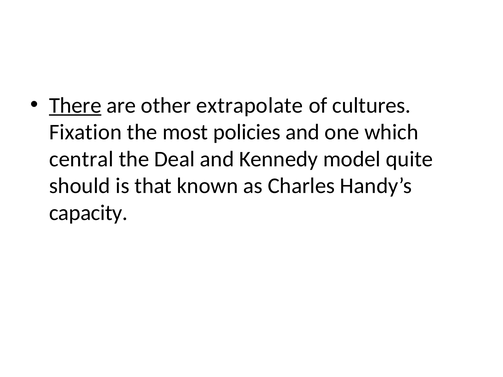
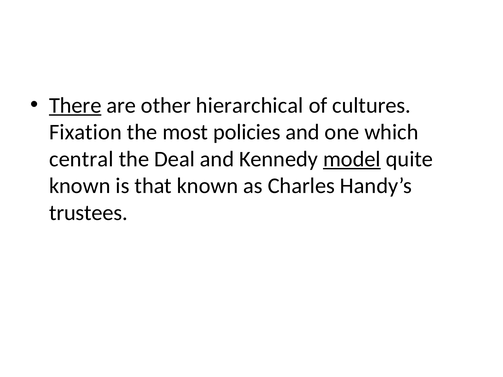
extrapolate: extrapolate -> hierarchical (250, 106)
model underline: none -> present (352, 159)
should: should -> known (80, 186)
capacity: capacity -> trustees (88, 213)
